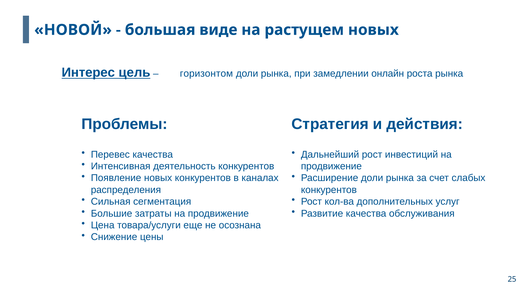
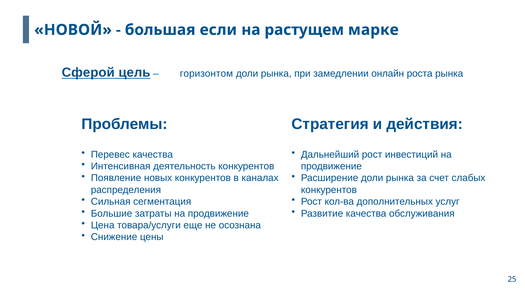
виде: виде -> если (218, 30)
растущем новых: новых -> марке (373, 30)
Интерес: Интерес -> Сферой (88, 73)
